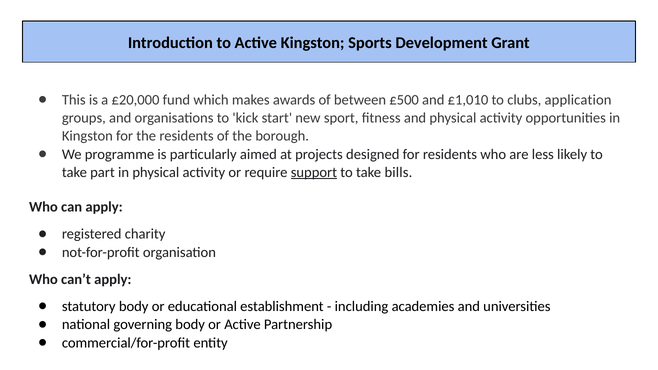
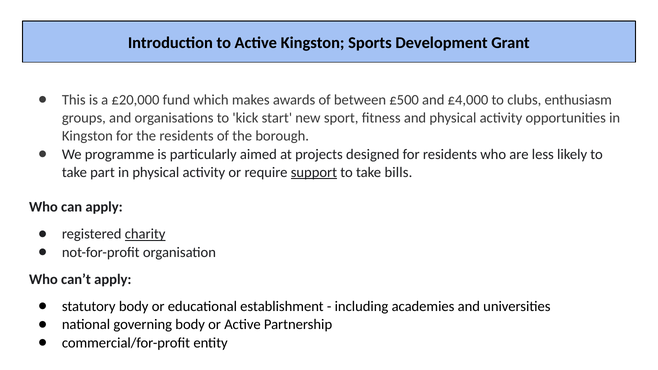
£1,010: £1,010 -> £4,000 (468, 100)
application: application -> enthusiasm (578, 100)
charity underline: none -> present (145, 234)
